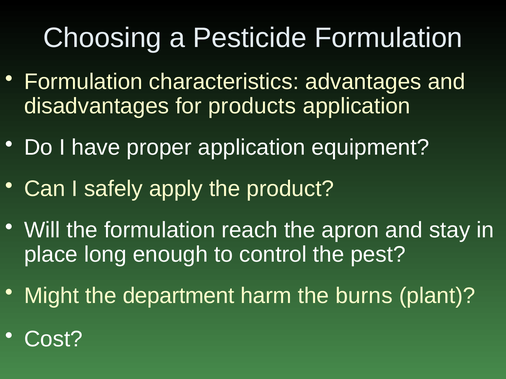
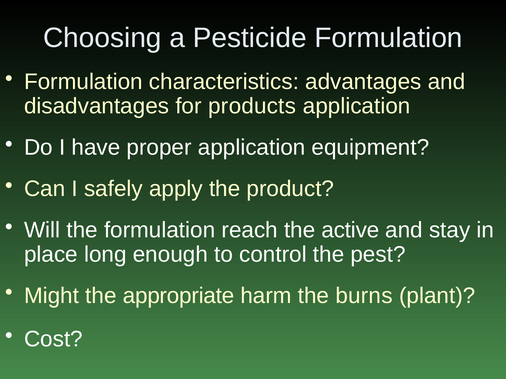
apron: apron -> active (350, 231)
department: department -> appropriate (179, 296)
